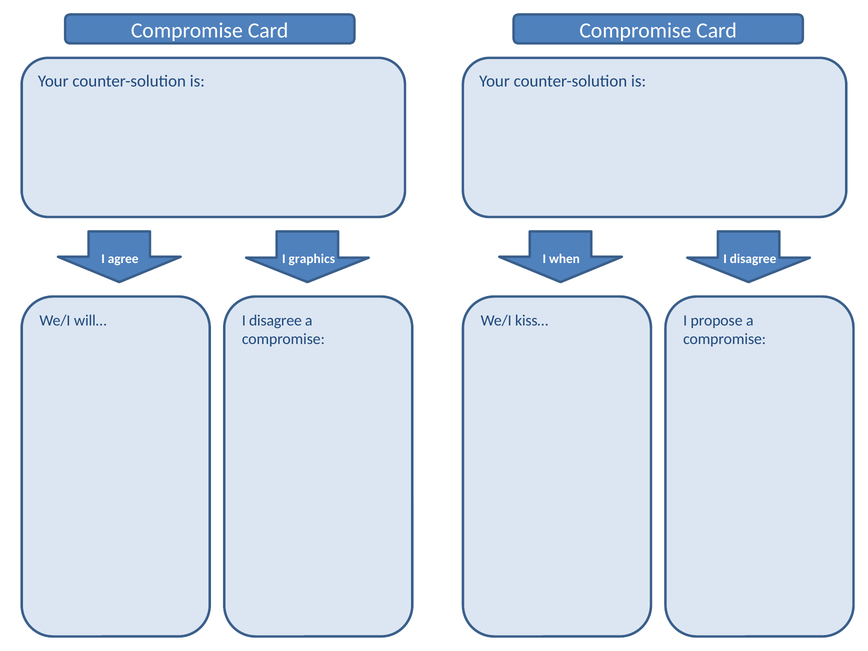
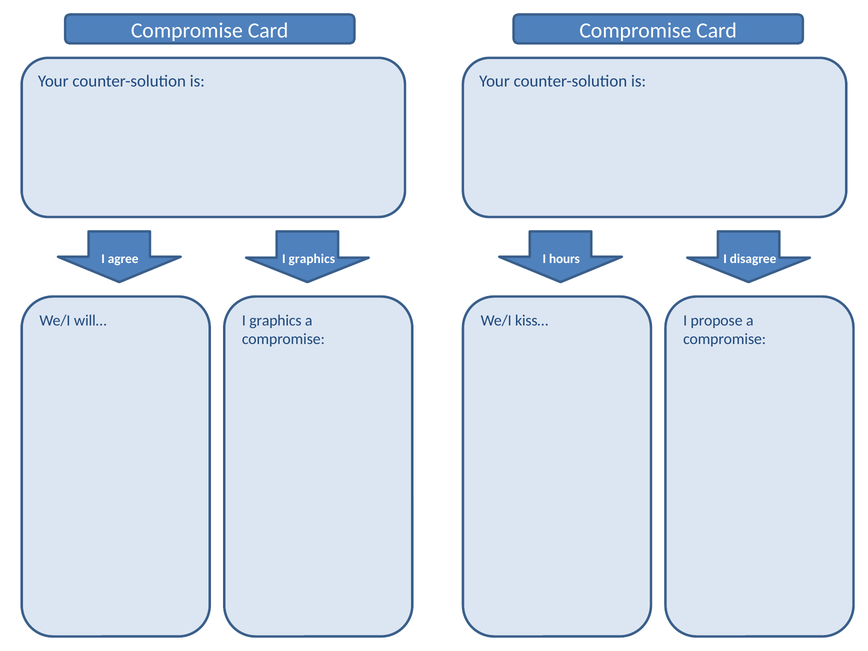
when: when -> hours (564, 259)
will… I disagree: disagree -> graphics (275, 320)
